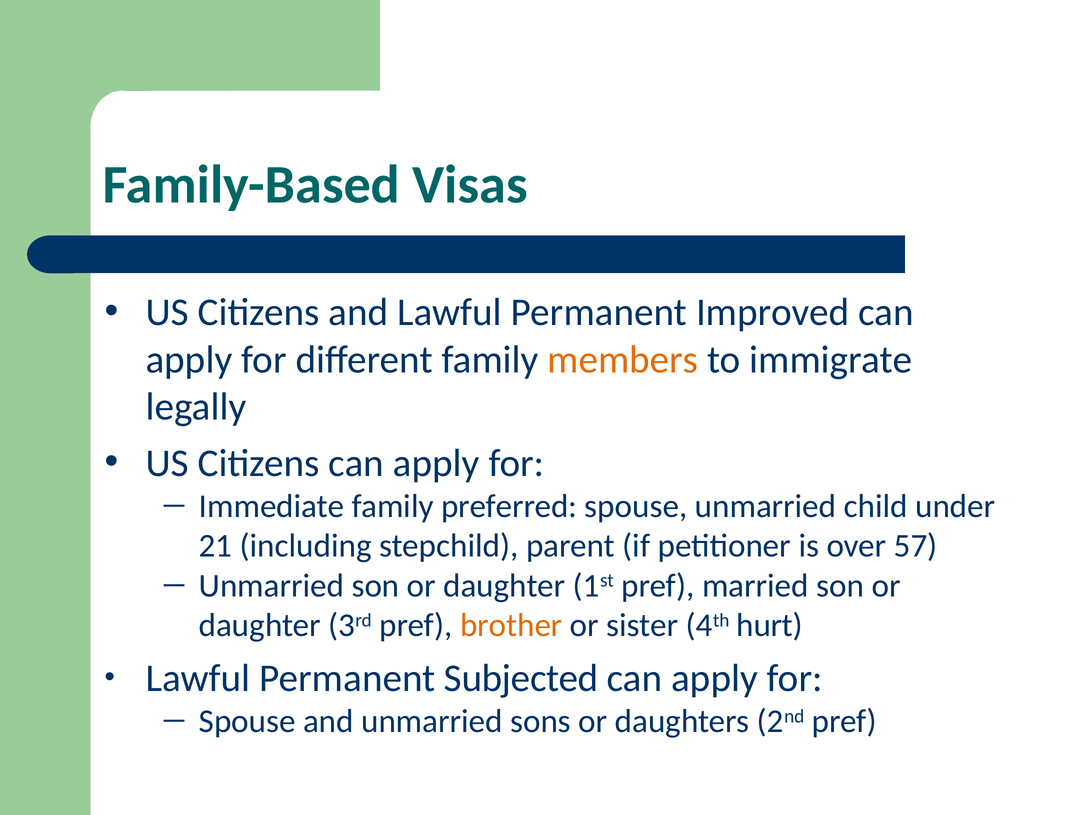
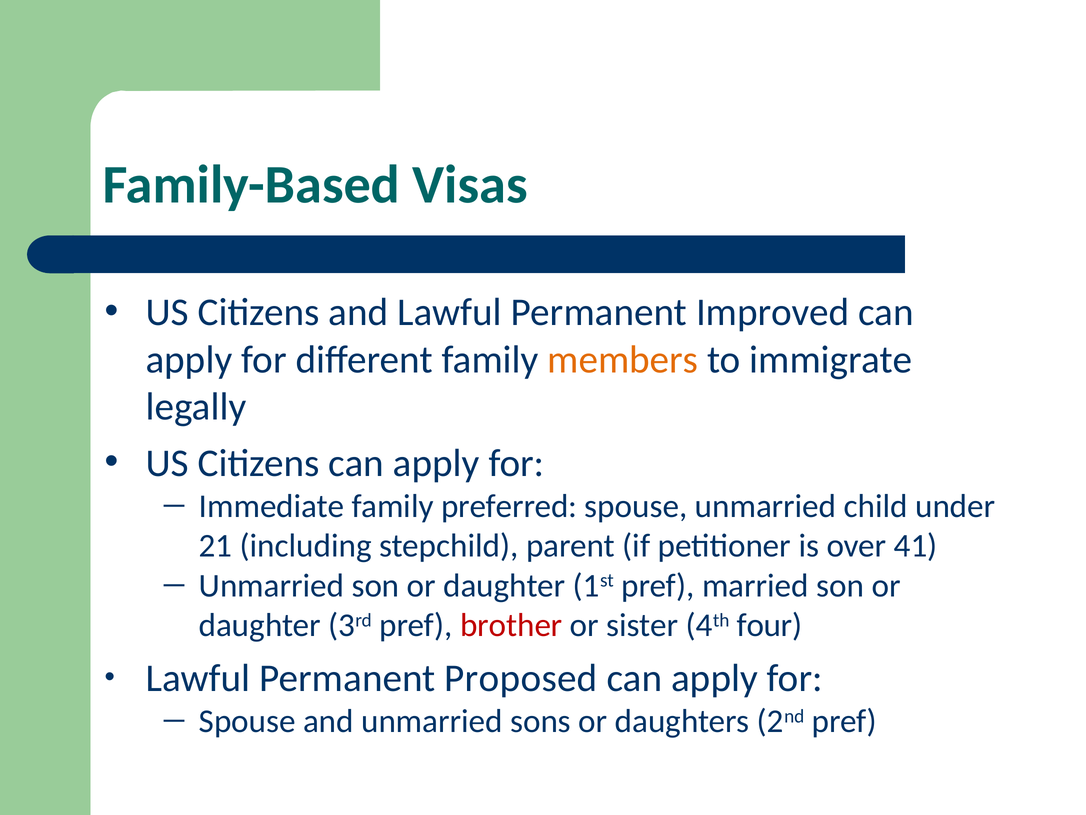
57: 57 -> 41 (916, 546)
brother colour: orange -> red (511, 625)
hurt: hurt -> four (770, 625)
Subjected: Subjected -> Proposed (521, 678)
